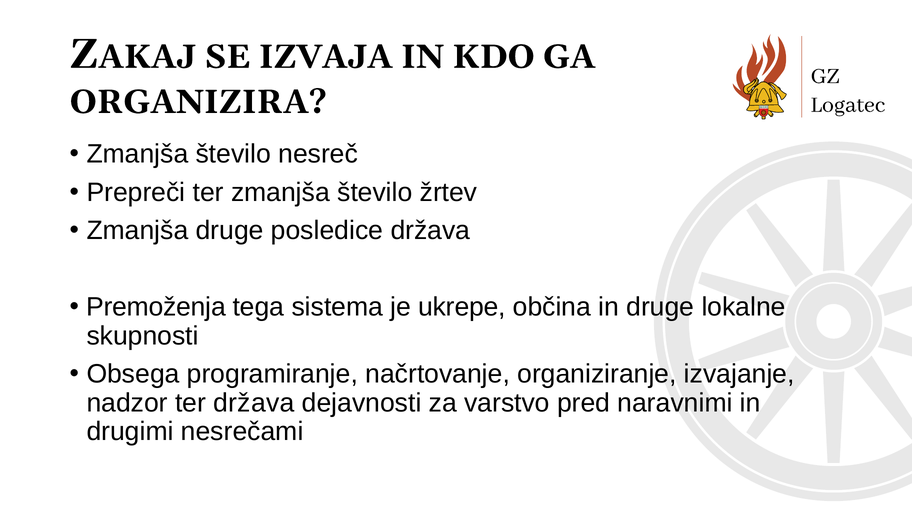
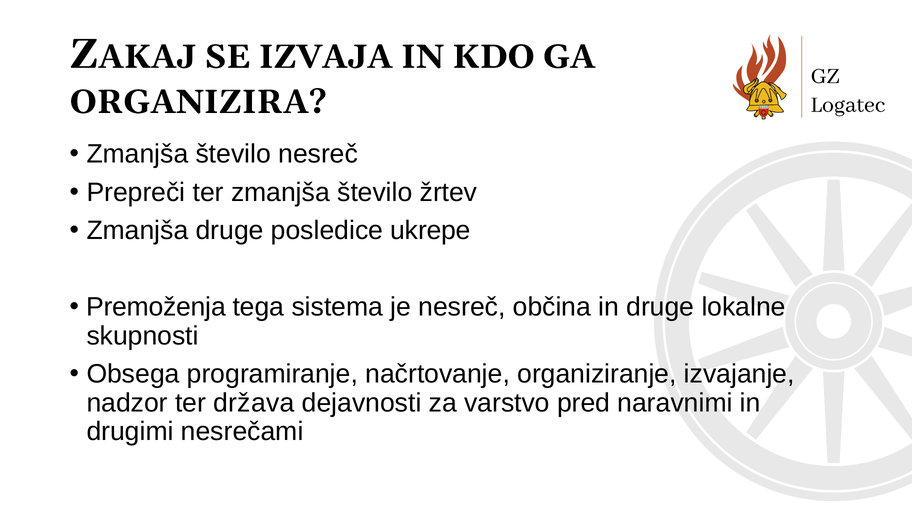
posledice država: država -> ukrepe (430, 231)
je ukrepe: ukrepe -> nesreč (462, 307)
